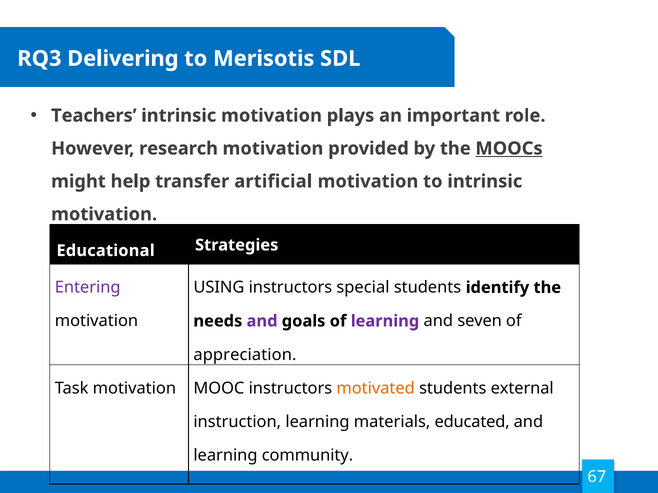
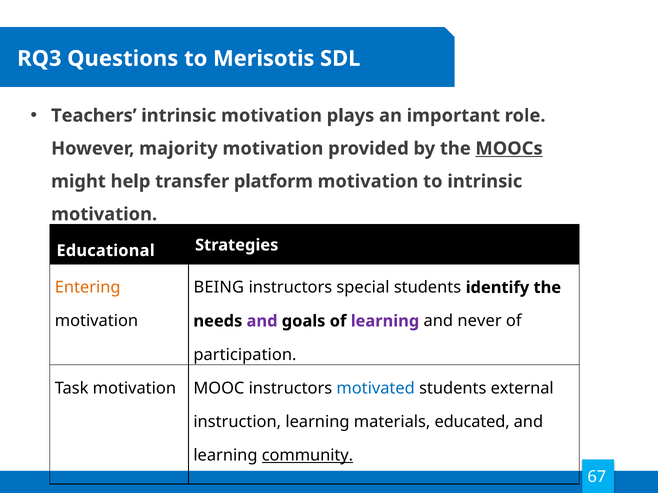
Delivering: Delivering -> Questions (123, 59)
research: research -> majority (178, 149)
artificial: artificial -> platform (273, 182)
Entering colour: purple -> orange (88, 288)
USING: USING -> BEING (219, 288)
seven: seven -> never (480, 321)
appreciation: appreciation -> participation (245, 355)
motivated colour: orange -> blue (376, 389)
community underline: none -> present (307, 456)
